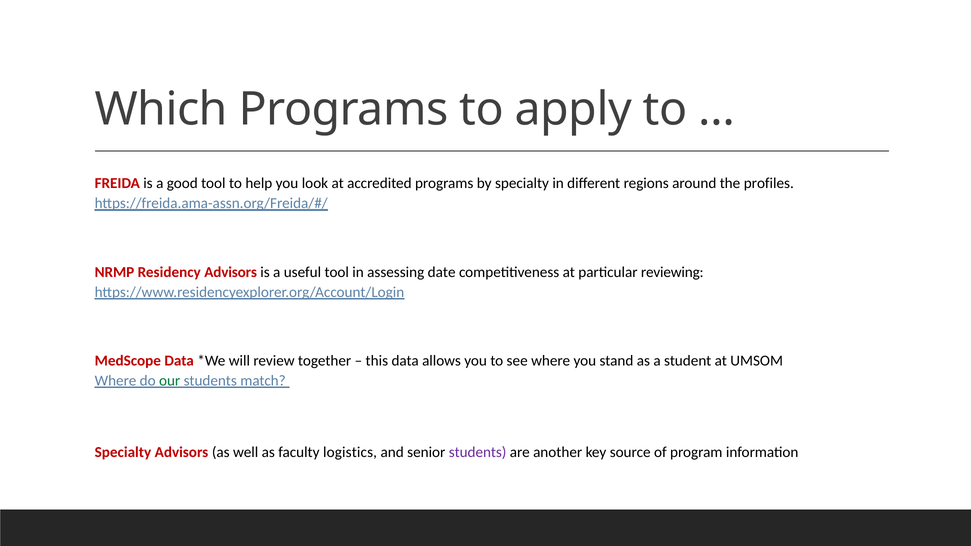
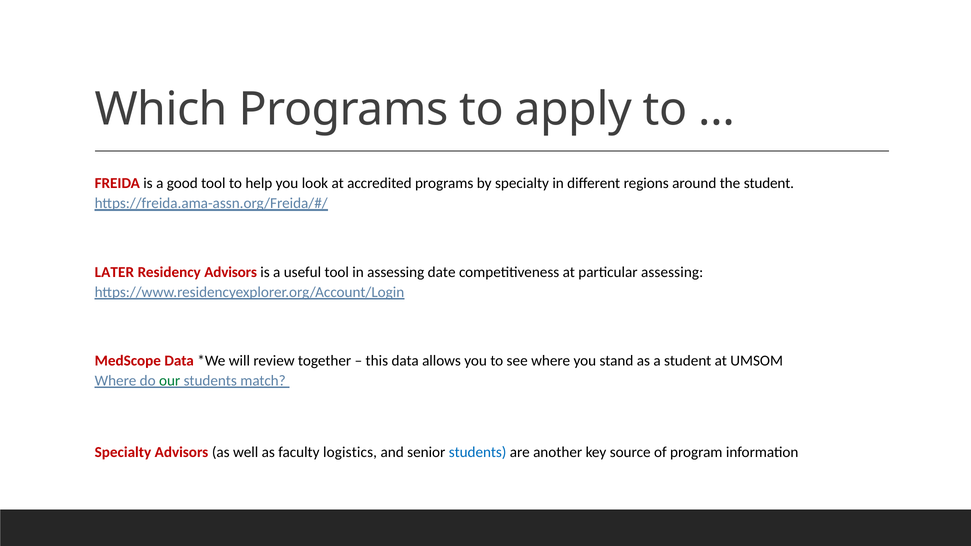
the profiles: profiles -> student (769, 184)
NRMP: NRMP -> LATER (114, 272)
particular reviewing: reviewing -> assessing (672, 272)
students colour: purple -> blue (478, 452)
